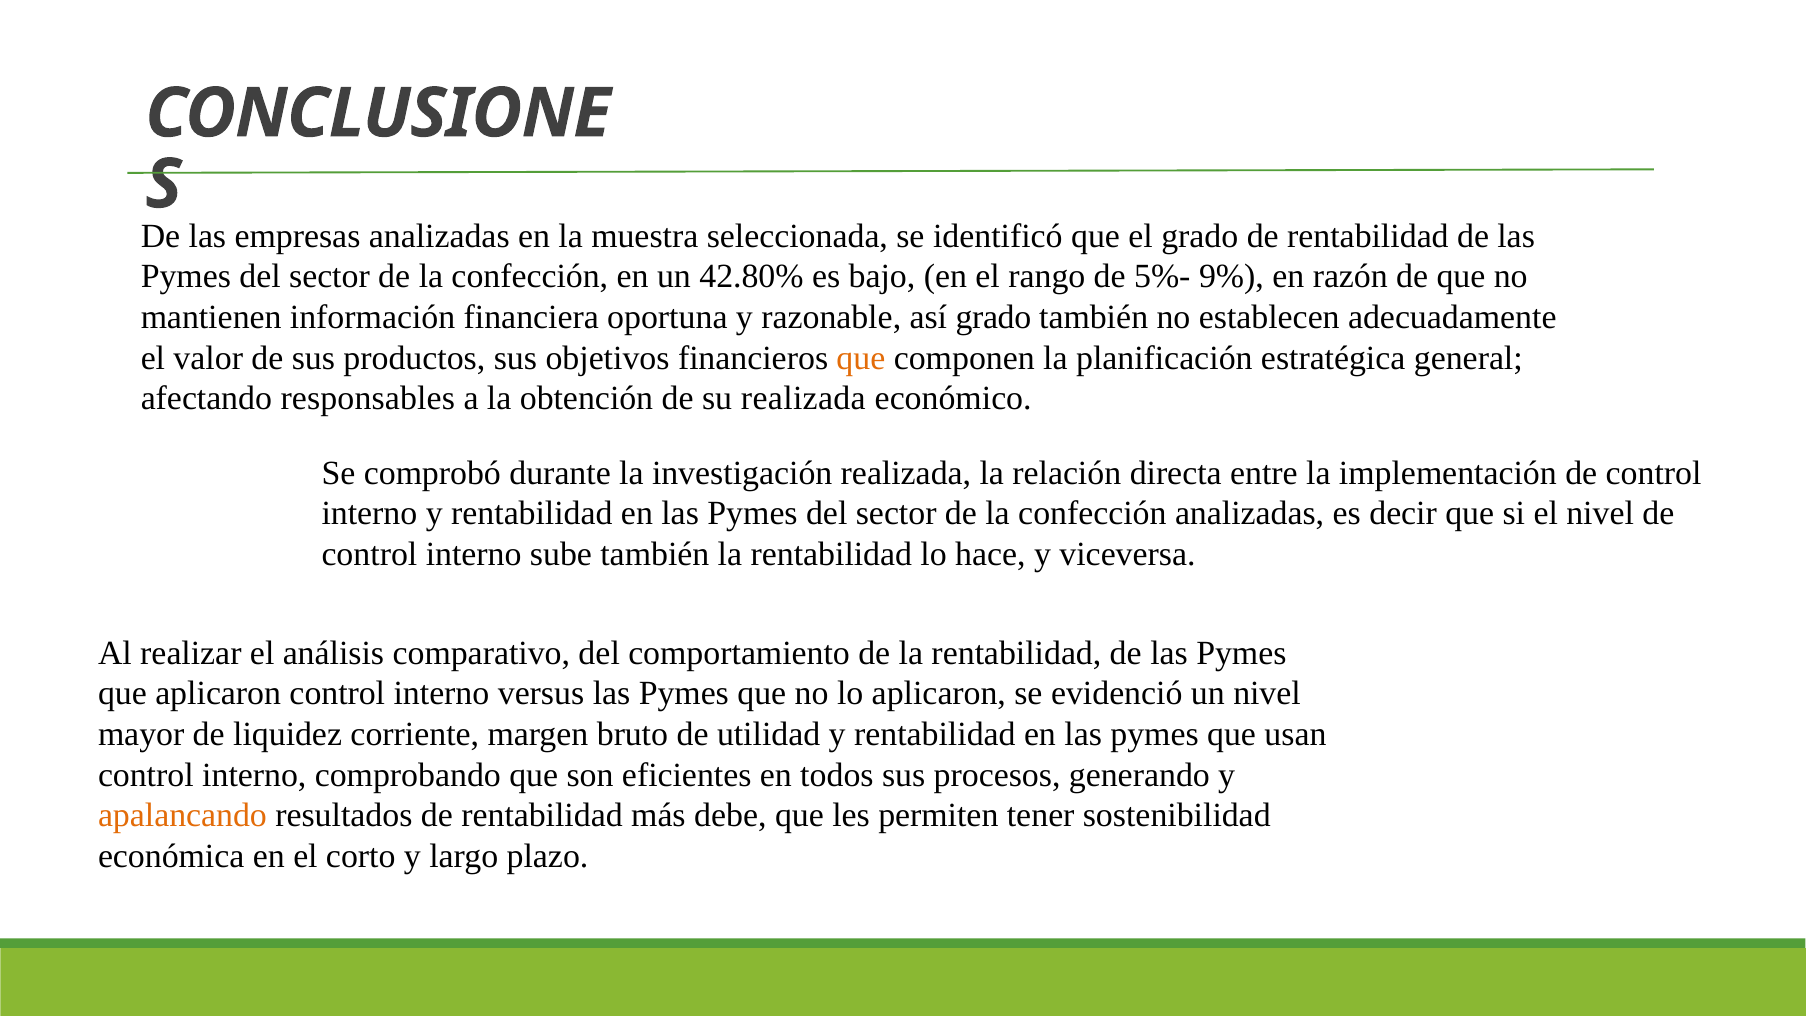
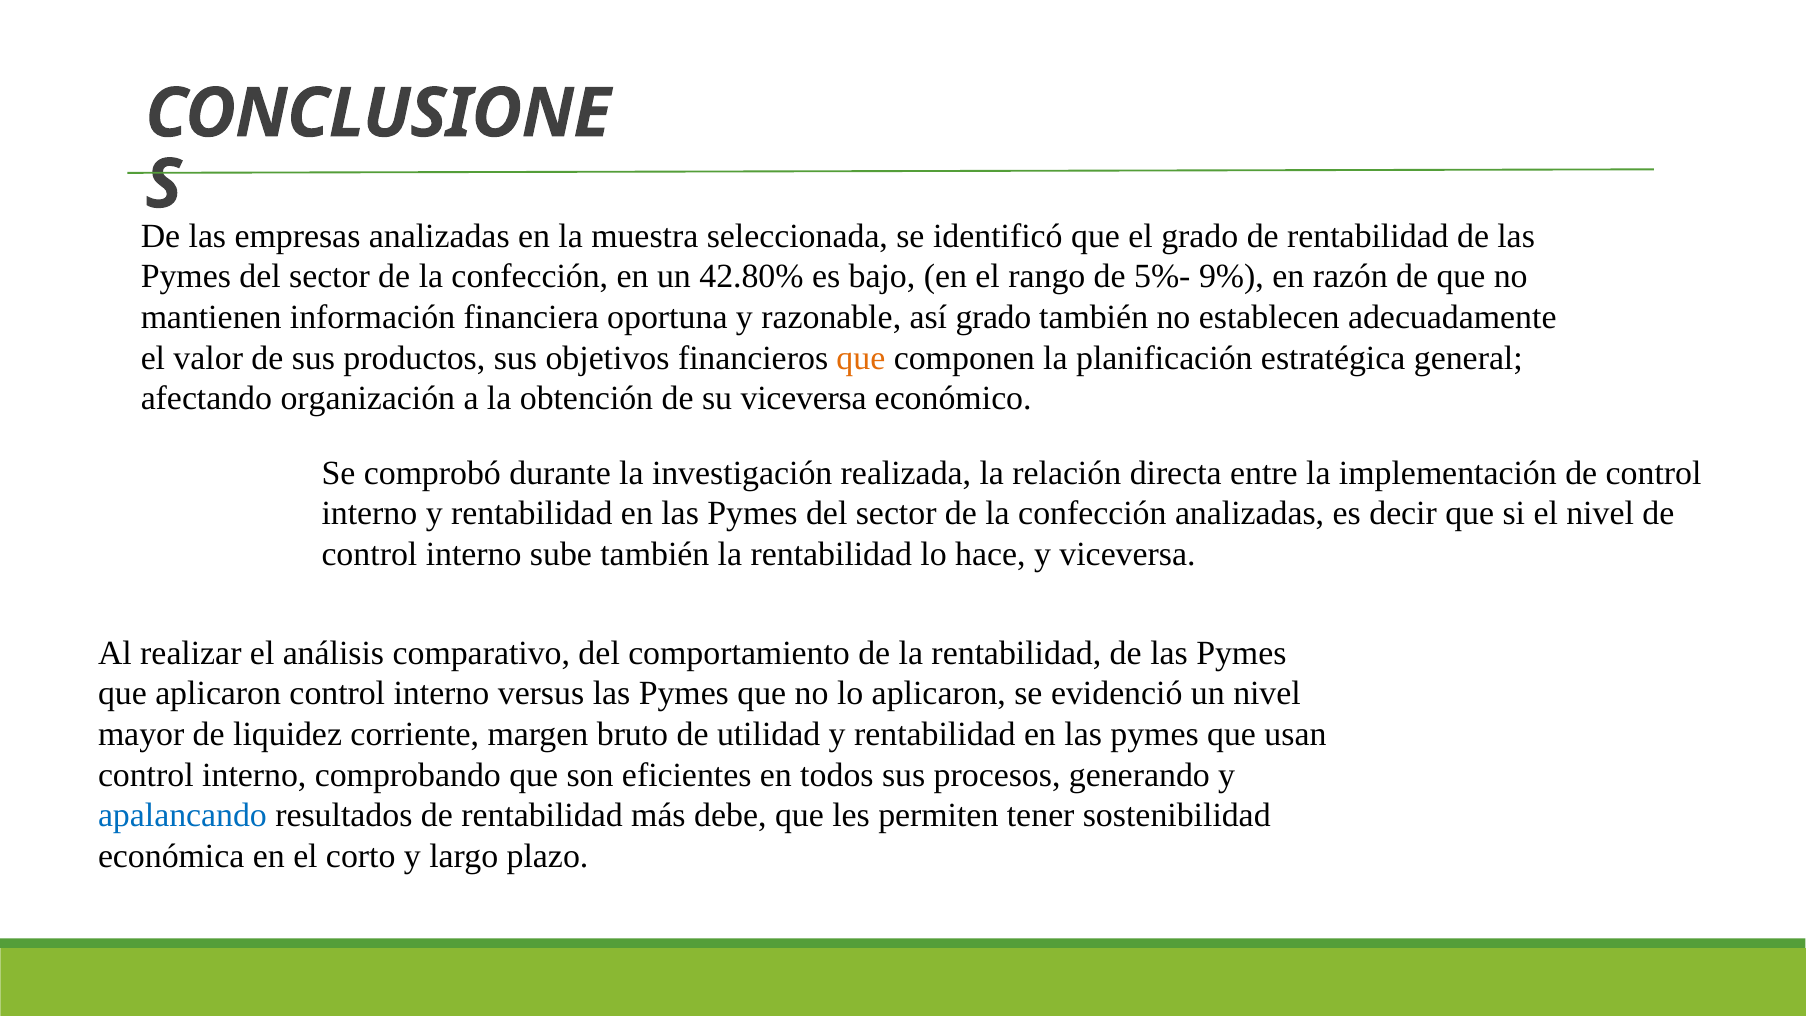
responsables: responsables -> organización (368, 399)
su realizada: realizada -> viceversa (804, 399)
apalancando colour: orange -> blue (182, 816)
